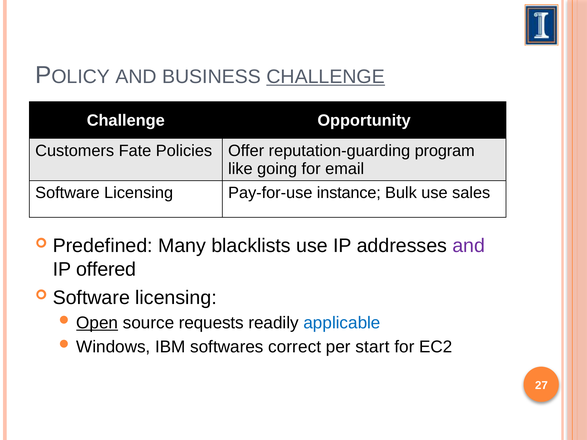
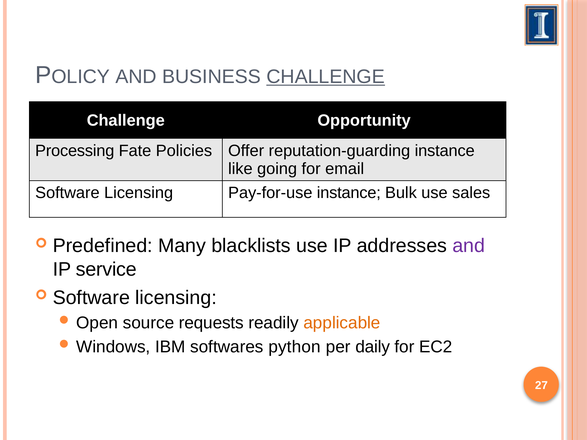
Customers: Customers -> Processing (75, 151)
reputation-guarding program: program -> instance (445, 151)
offered: offered -> service (106, 269)
Open underline: present -> none (97, 323)
applicable colour: blue -> orange (342, 323)
correct: correct -> python (295, 347)
start: start -> daily (373, 347)
